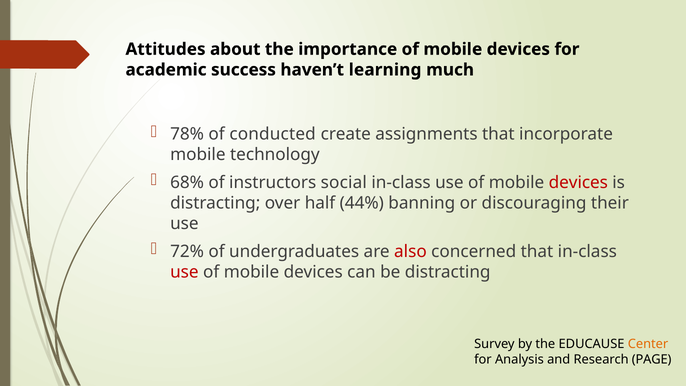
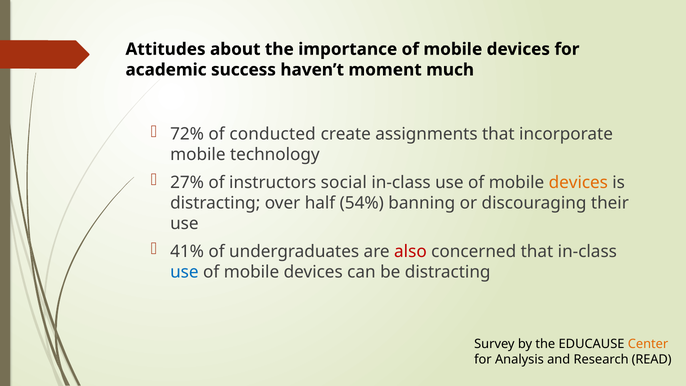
learning: learning -> moment (385, 70)
78%: 78% -> 72% (187, 134)
68%: 68% -> 27% (187, 182)
devices colour: red -> orange (578, 182)
44%: 44% -> 54% (362, 203)
72%: 72% -> 41% (187, 251)
use colour: red -> blue (184, 272)
PAGE: PAGE -> READ (652, 359)
